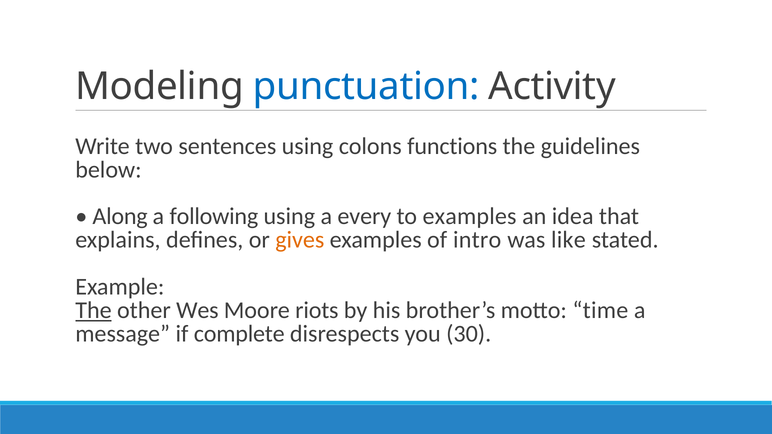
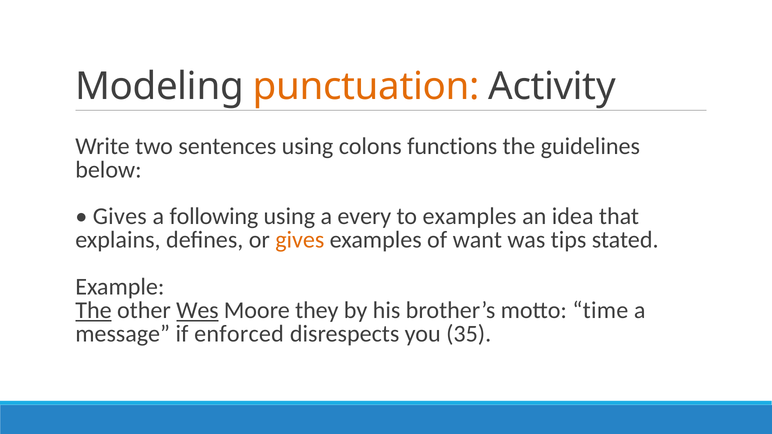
punctuation colour: blue -> orange (366, 86)
Along: Along -> Gives (120, 217)
intro: intro -> want (477, 240)
like: like -> tips (569, 240)
Wes underline: none -> present (197, 310)
riots: riots -> they (317, 310)
complete: complete -> enforced (239, 334)
30: 30 -> 35 (469, 334)
